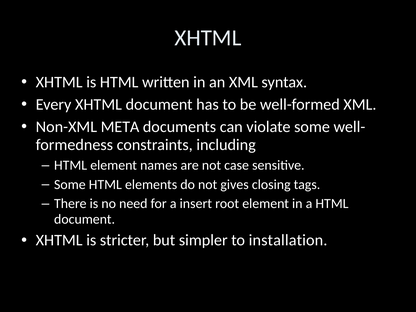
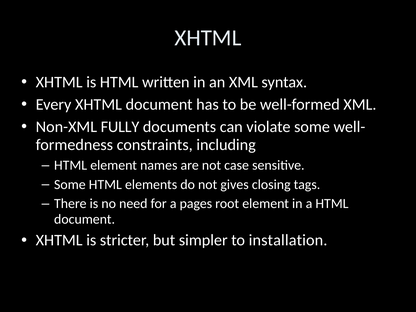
META: META -> FULLY (120, 127)
insert: insert -> pages (196, 204)
